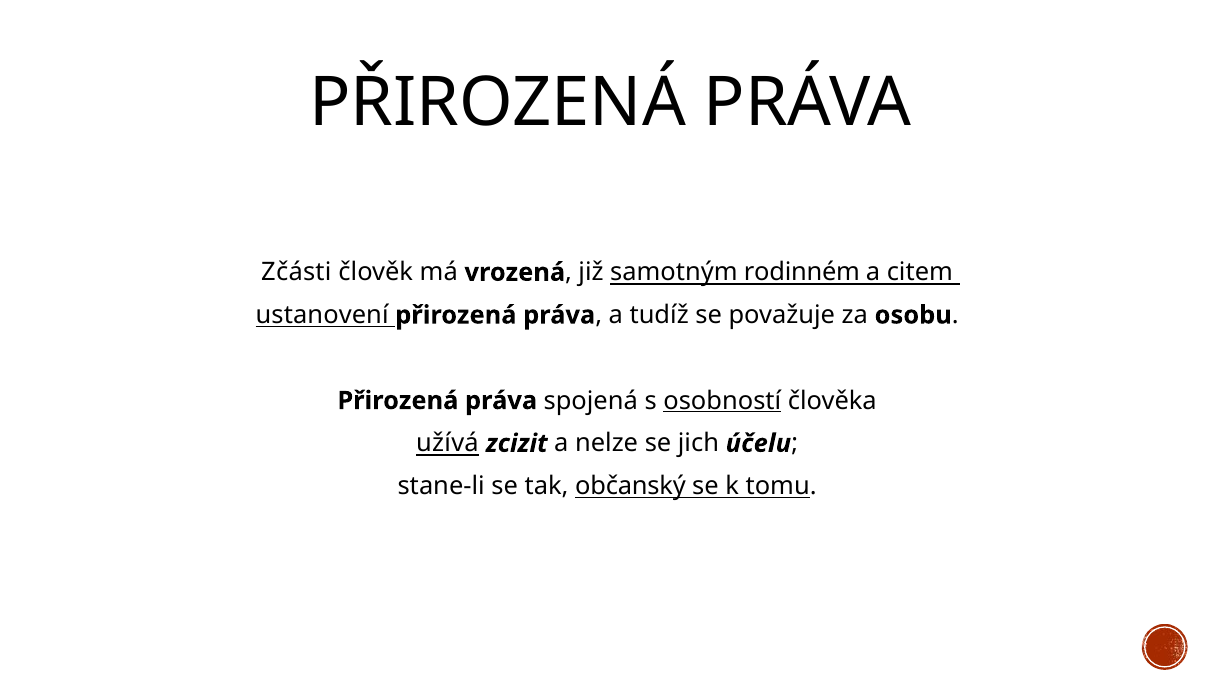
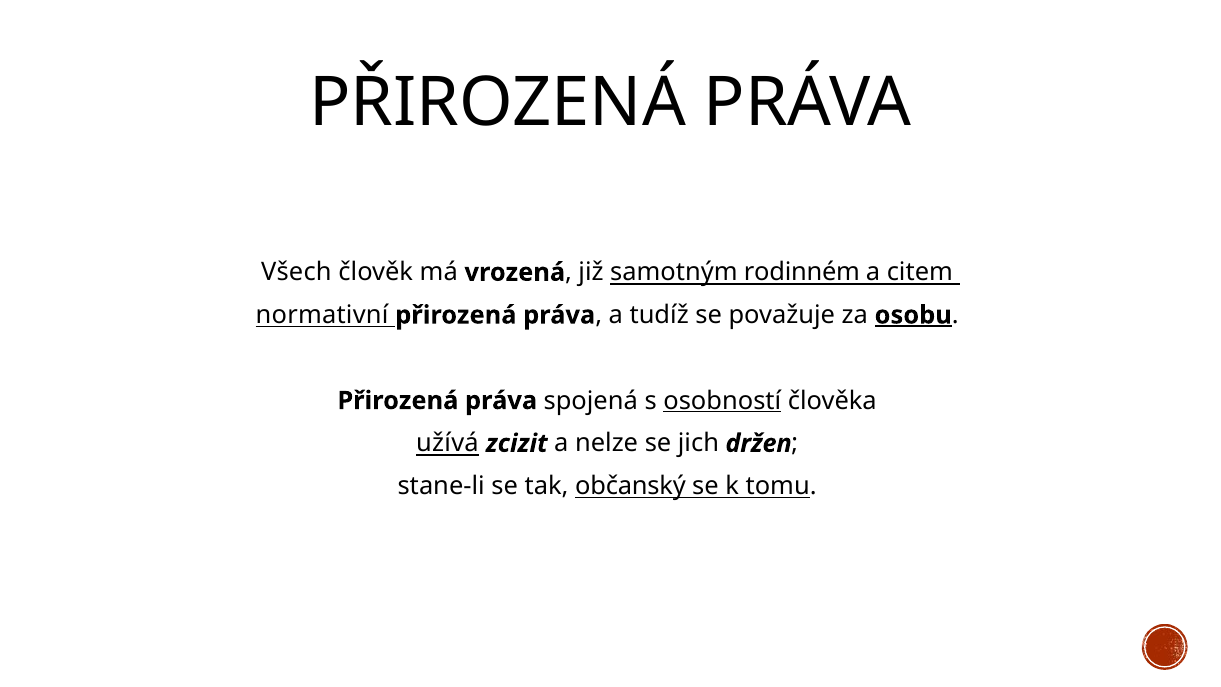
Zčásti: Zčásti -> Všech (296, 272)
ustanovení: ustanovení -> normativní (322, 315)
osobu underline: none -> present (913, 315)
účelu: účelu -> držen (759, 443)
